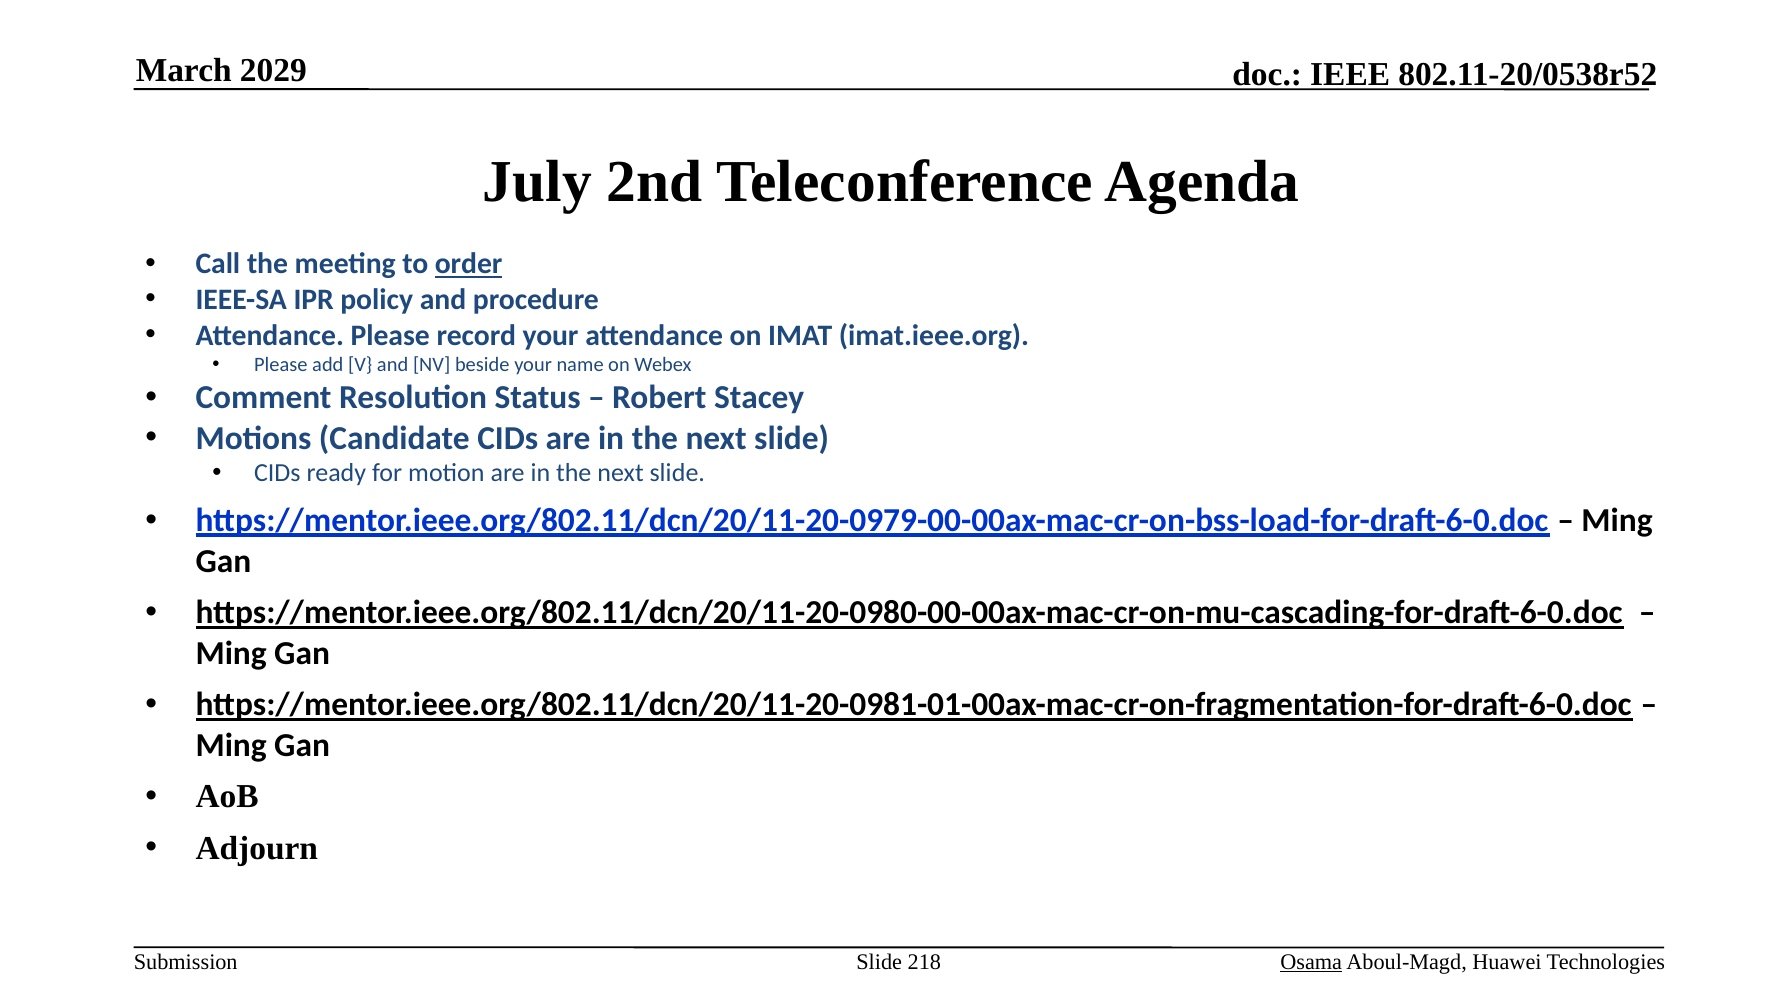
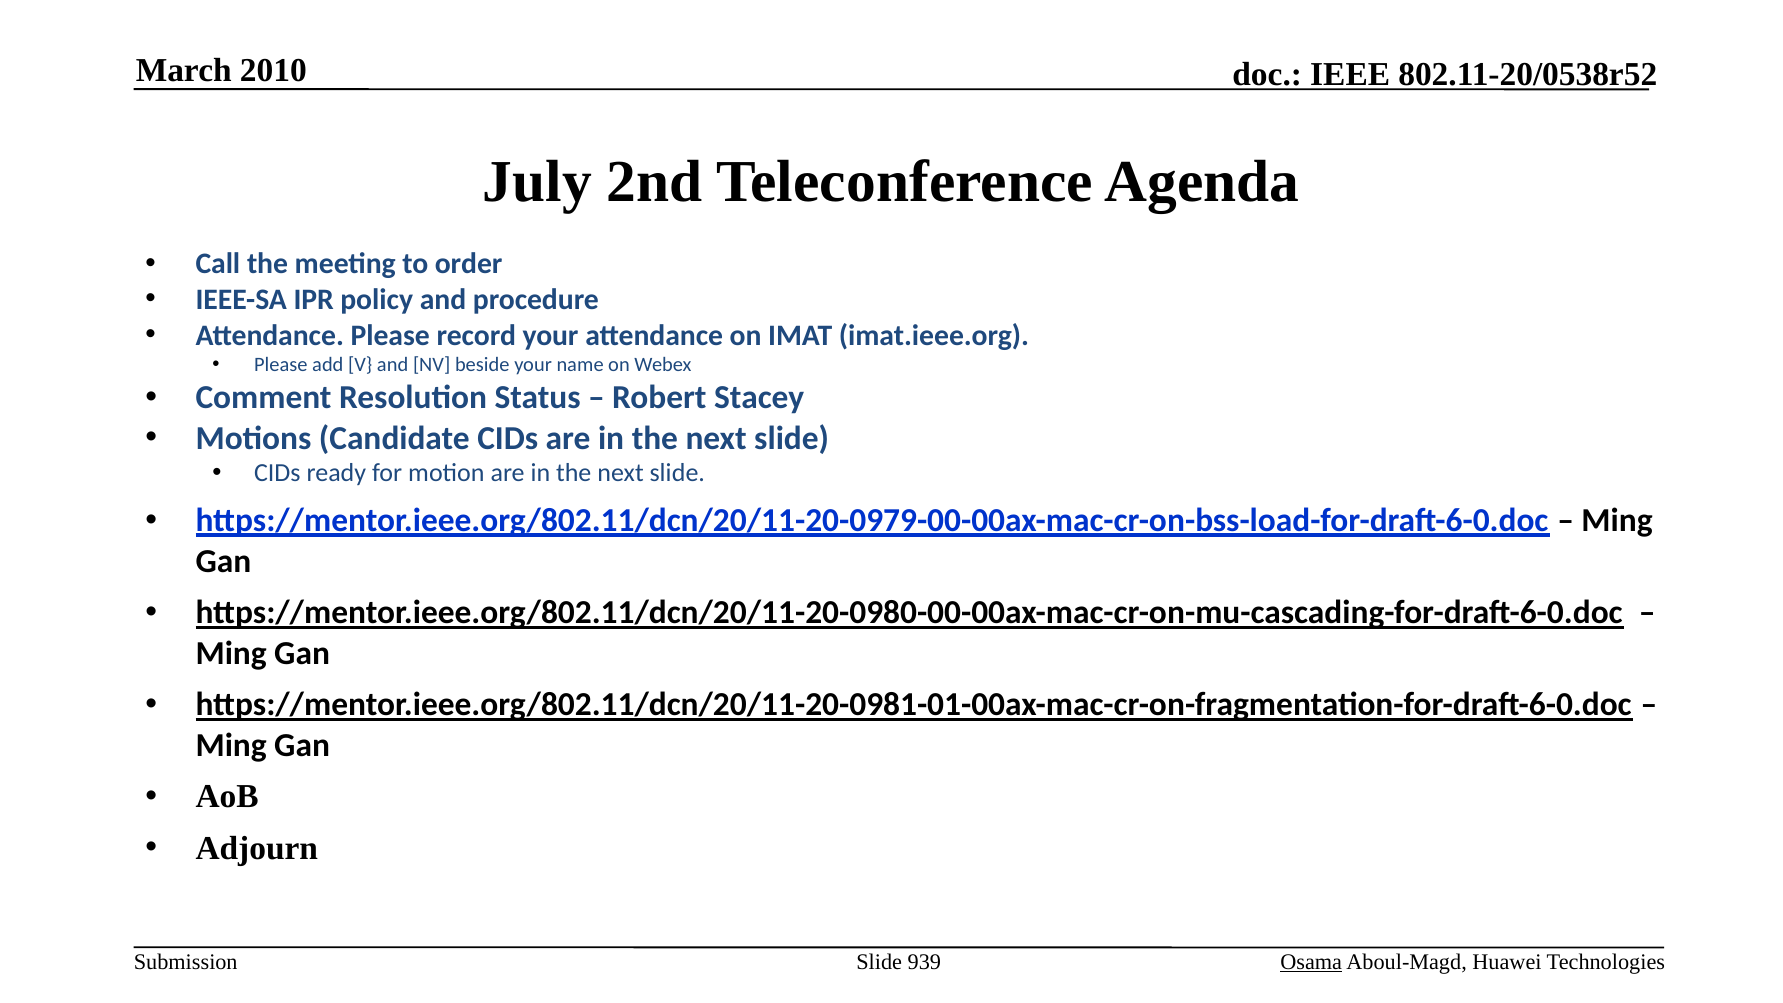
2029: 2029 -> 2010 (273, 71)
order underline: present -> none (469, 264)
218: 218 -> 939 (924, 962)
